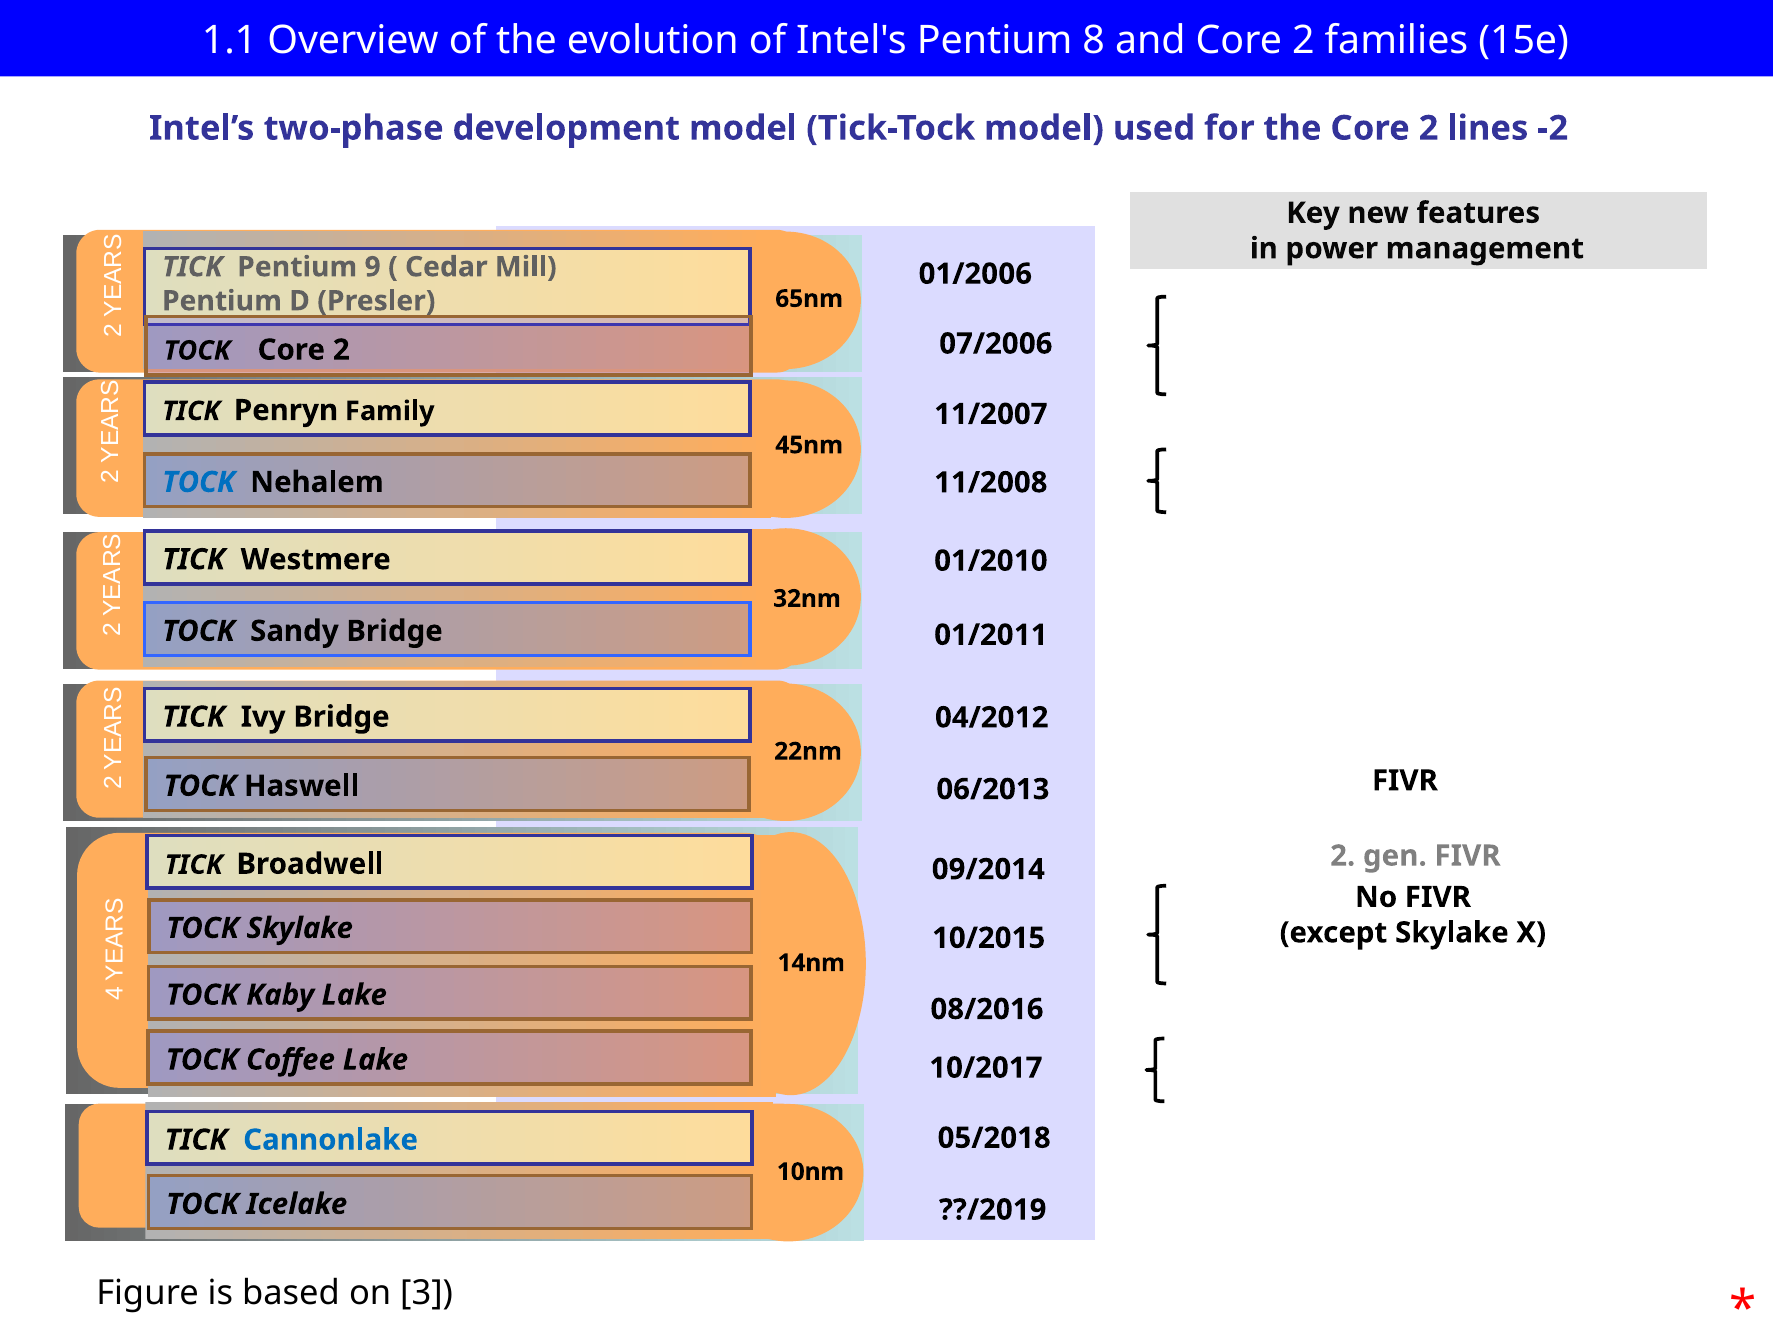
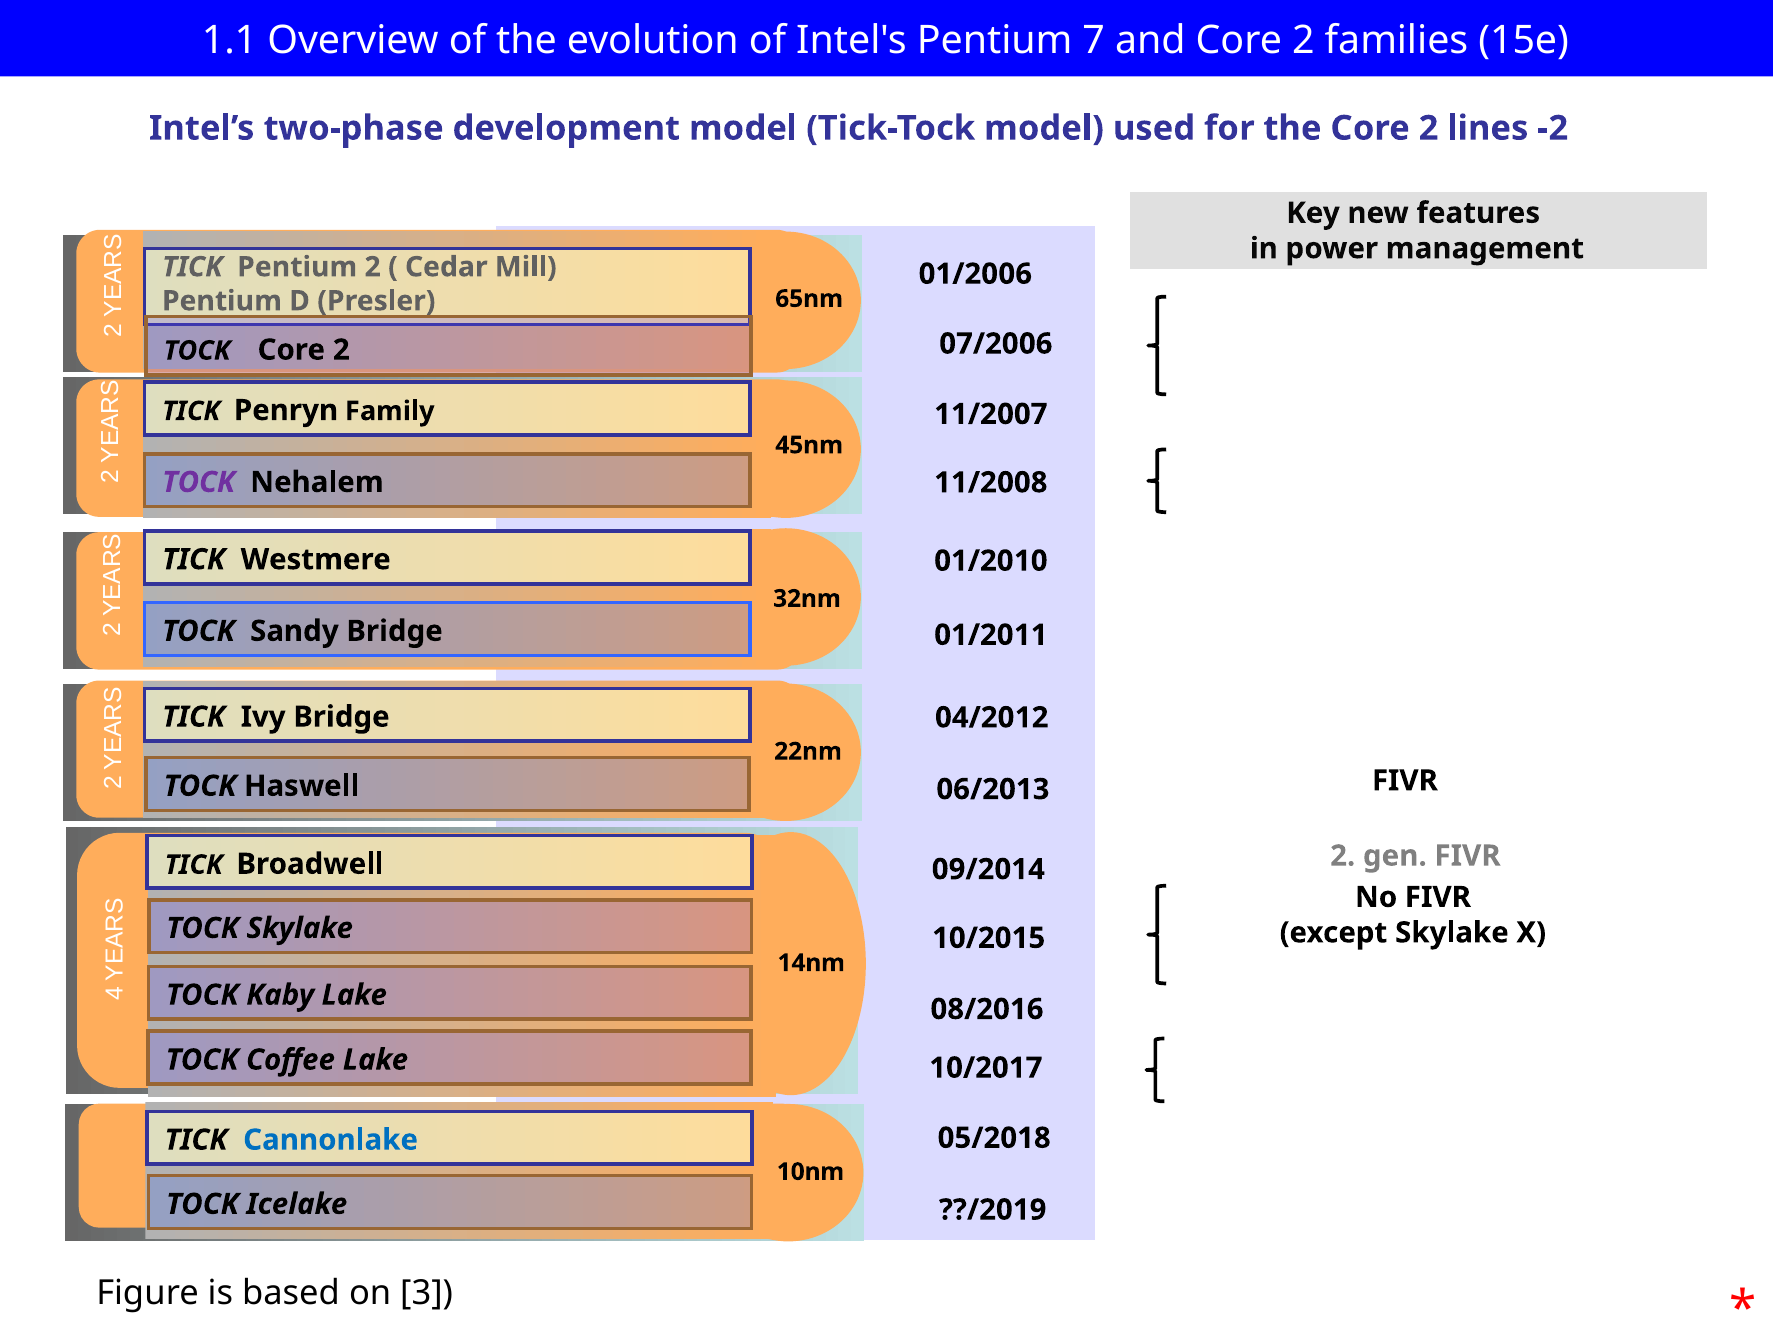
8: 8 -> 7 (1094, 41)
Pentium 9: 9 -> 2 (373, 267)
TOCK colour: blue -> purple (199, 482)
